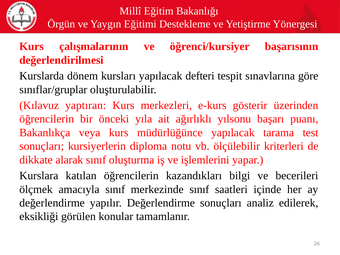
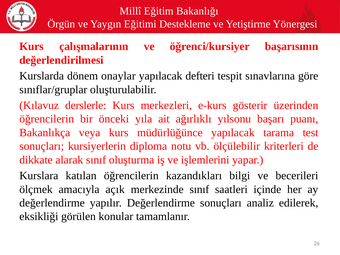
kursları: kursları -> onaylar (118, 76)
yaptıran: yaptıran -> derslerle (86, 105)
amacıyla sınıf: sınıf -> açık (115, 189)
